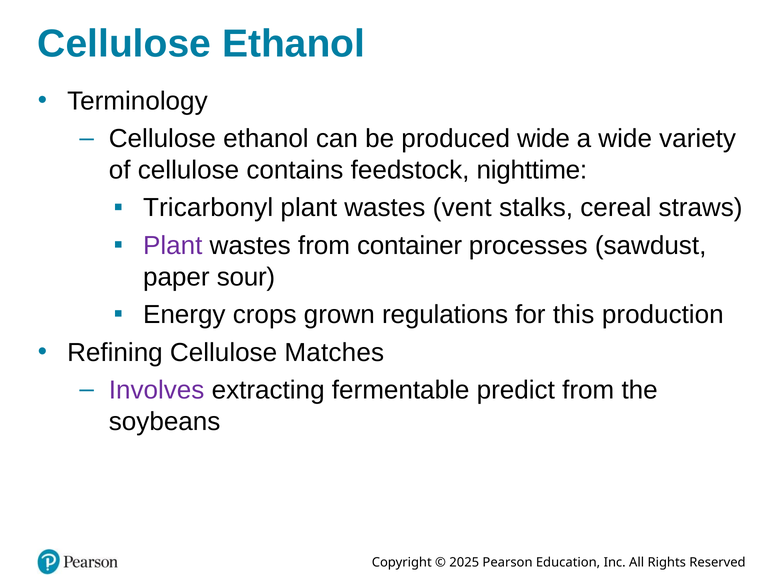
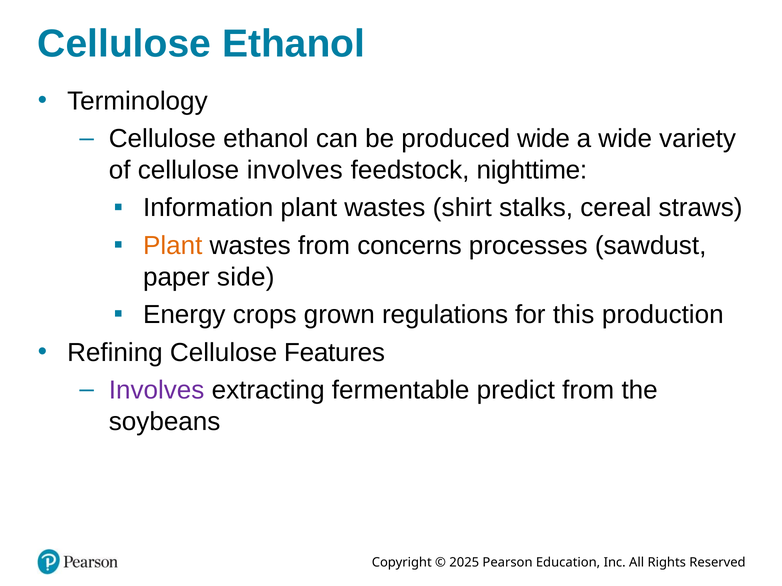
cellulose contains: contains -> involves (295, 170)
Tricarbonyl: Tricarbonyl -> Information (208, 208)
vent: vent -> shirt (462, 208)
Plant colour: purple -> orange (173, 246)
container: container -> concerns (410, 246)
sour: sour -> side (246, 277)
Matches: Matches -> Features (335, 353)
